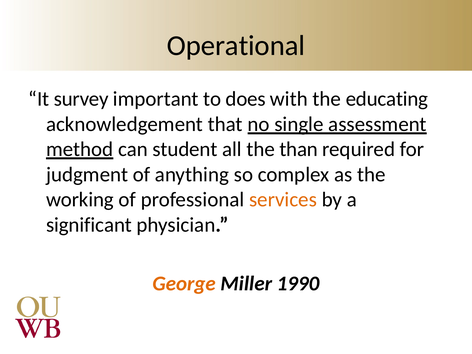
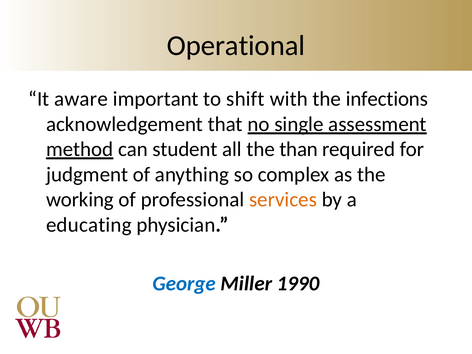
survey: survey -> aware (81, 99)
does: does -> shift (245, 99)
educating: educating -> infections (387, 99)
significant: significant -> educating (89, 225)
George colour: orange -> blue (184, 284)
